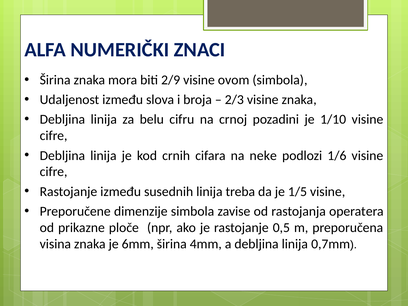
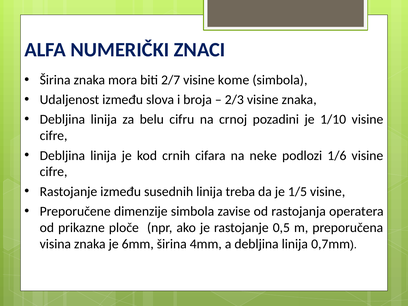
2/9: 2/9 -> 2/7 (171, 80)
ovom: ovom -> kome (234, 80)
